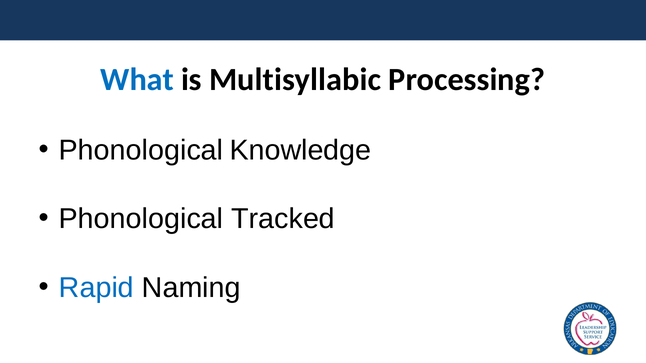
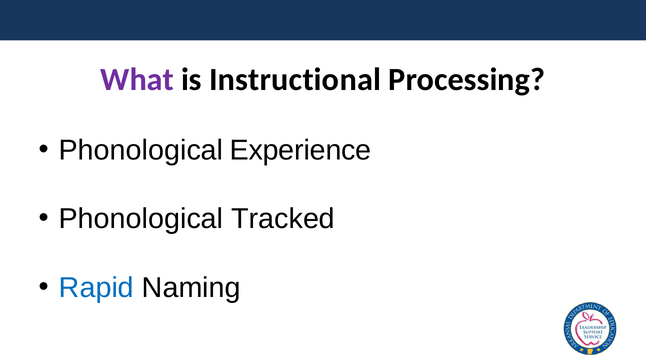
What colour: blue -> purple (137, 80)
Multisyllabic: Multisyllabic -> Instructional (295, 80)
Knowledge: Knowledge -> Experience (301, 150)
